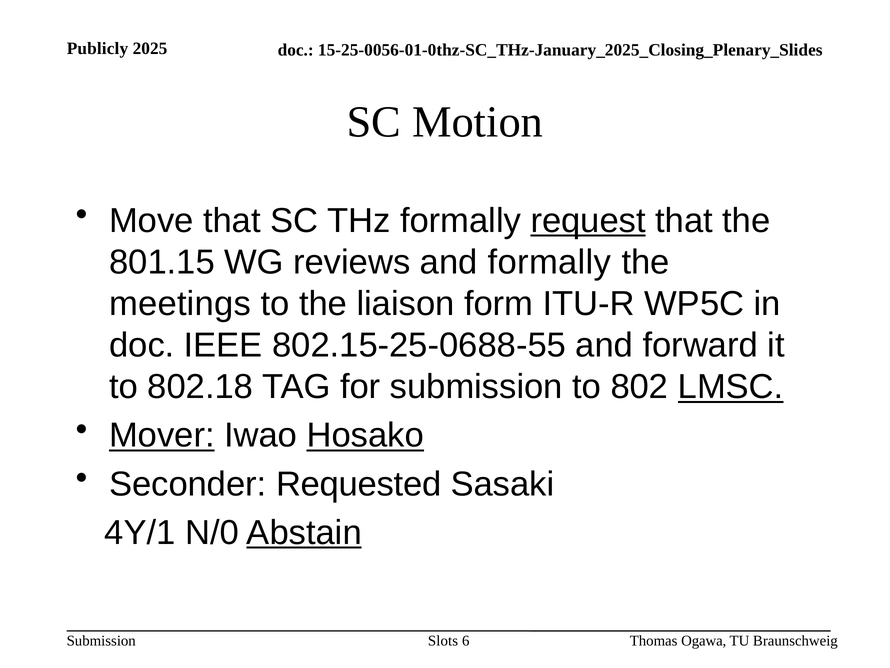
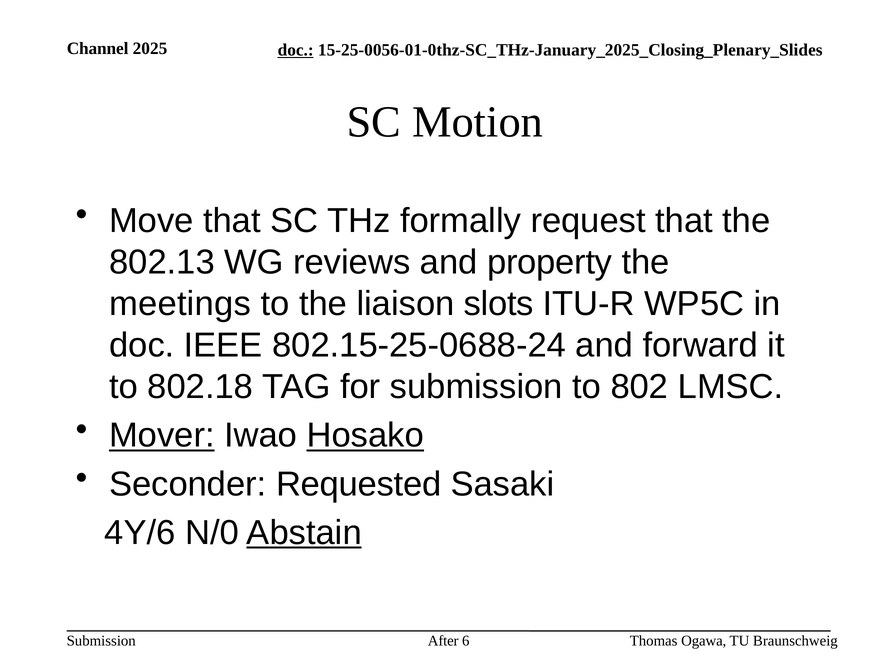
Publicly: Publicly -> Channel (98, 49)
doc underline: none -> present (296, 50)
request underline: present -> none (588, 221)
801.15: 801.15 -> 802.13 (162, 262)
and formally: formally -> property (550, 262)
form: form -> slots (499, 304)
802.15-25-0688-55: 802.15-25-0688-55 -> 802.15-25-0688-24 (419, 345)
LMSC underline: present -> none (731, 387)
4Y/1: 4Y/1 -> 4Y/6 (140, 532)
Slots: Slots -> After (443, 640)
